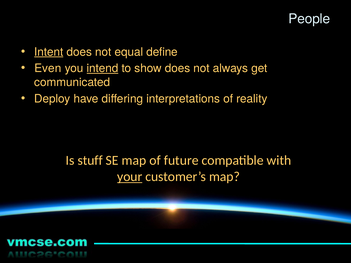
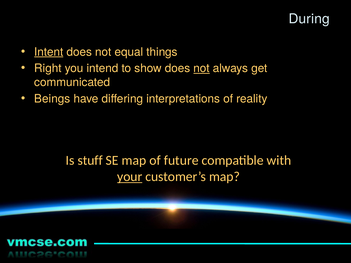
People: People -> During (309, 19)
define: define -> things (162, 52)
Even: Even -> Right (48, 68)
intend underline: present -> none (103, 68)
not underline: none -> present (202, 68)
Deploy: Deploy -> Beings (52, 99)
